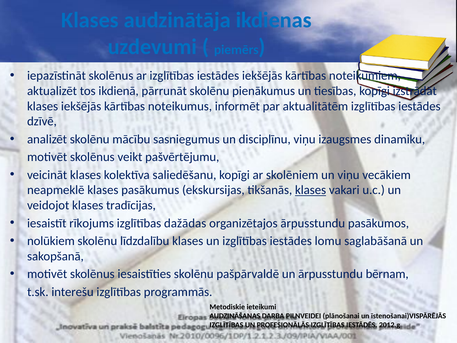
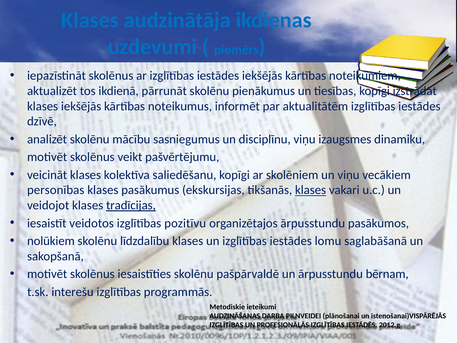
neapmeklē: neapmeklē -> personības (56, 190)
tradīcijas underline: none -> present (131, 205)
rīkojums: rīkojums -> veidotos (92, 223)
dažādas: dažādas -> pozitīvu (185, 223)
